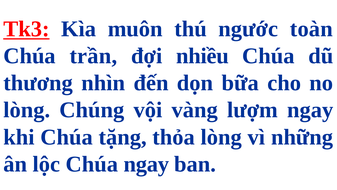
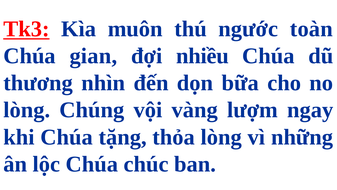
trần: trần -> gian (93, 56)
Chúa ngay: ngay -> chúc (146, 164)
